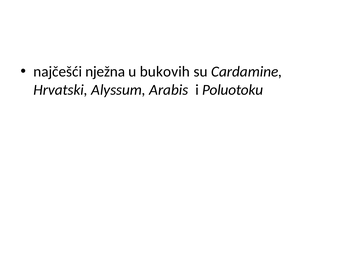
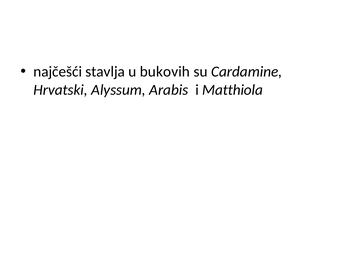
nježna: nježna -> stavlja (105, 72)
Poluotoku: Poluotoku -> Matthiola (233, 90)
